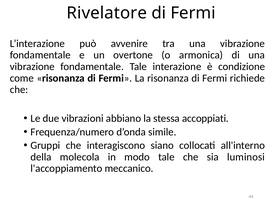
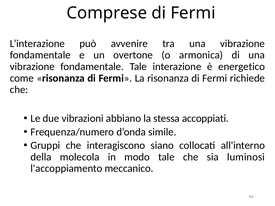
Rivelatore: Rivelatore -> Comprese (107, 13)
condizione: condizione -> energetico (242, 67)
